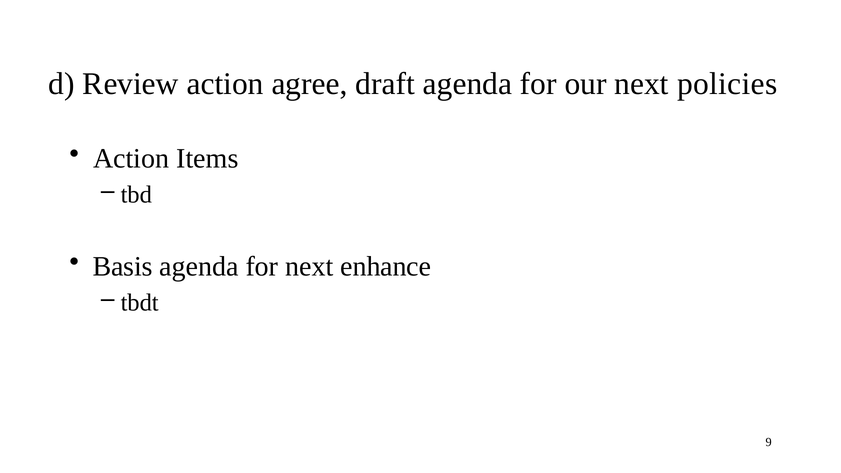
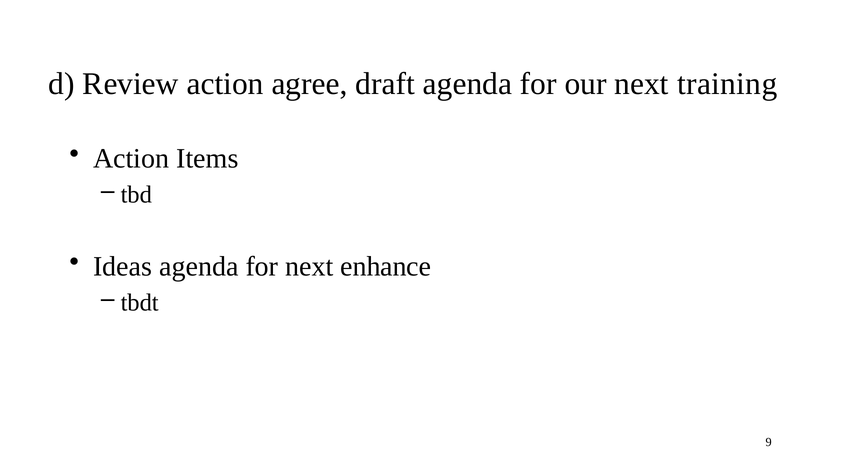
policies: policies -> training (727, 84)
Basis: Basis -> Ideas (123, 267)
